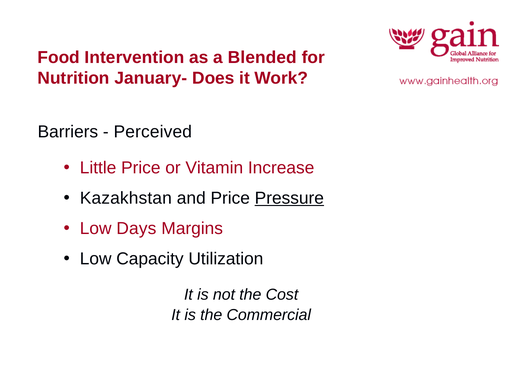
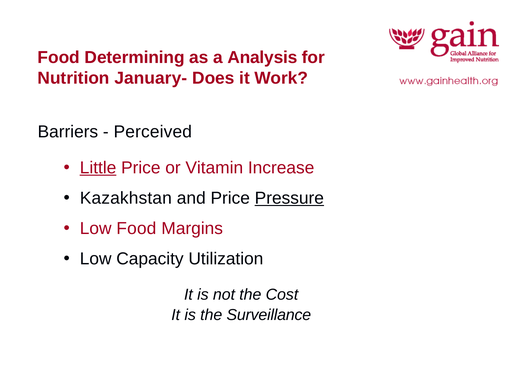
Intervention: Intervention -> Determining (135, 57)
Blended: Blended -> Analysis (262, 57)
Little underline: none -> present (98, 168)
Low Days: Days -> Food (136, 229)
Commercial: Commercial -> Surveillance (269, 315)
